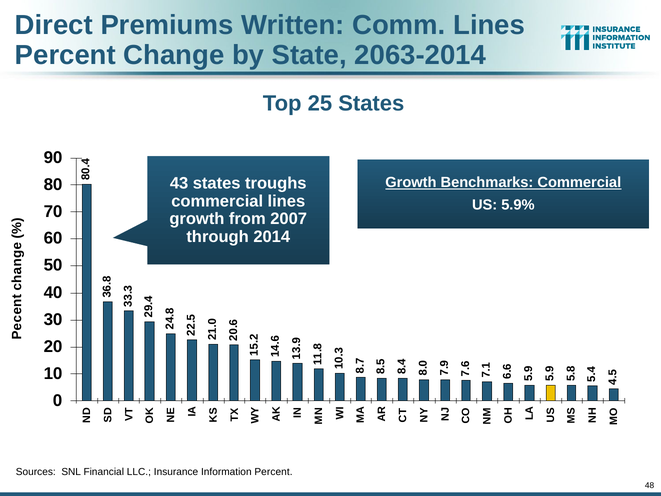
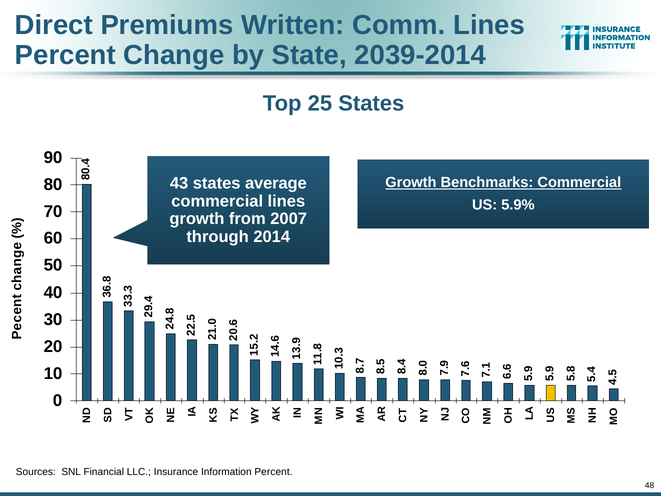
2063-2014: 2063-2014 -> 2039-2014 (420, 55)
troughs: troughs -> average (276, 183)
